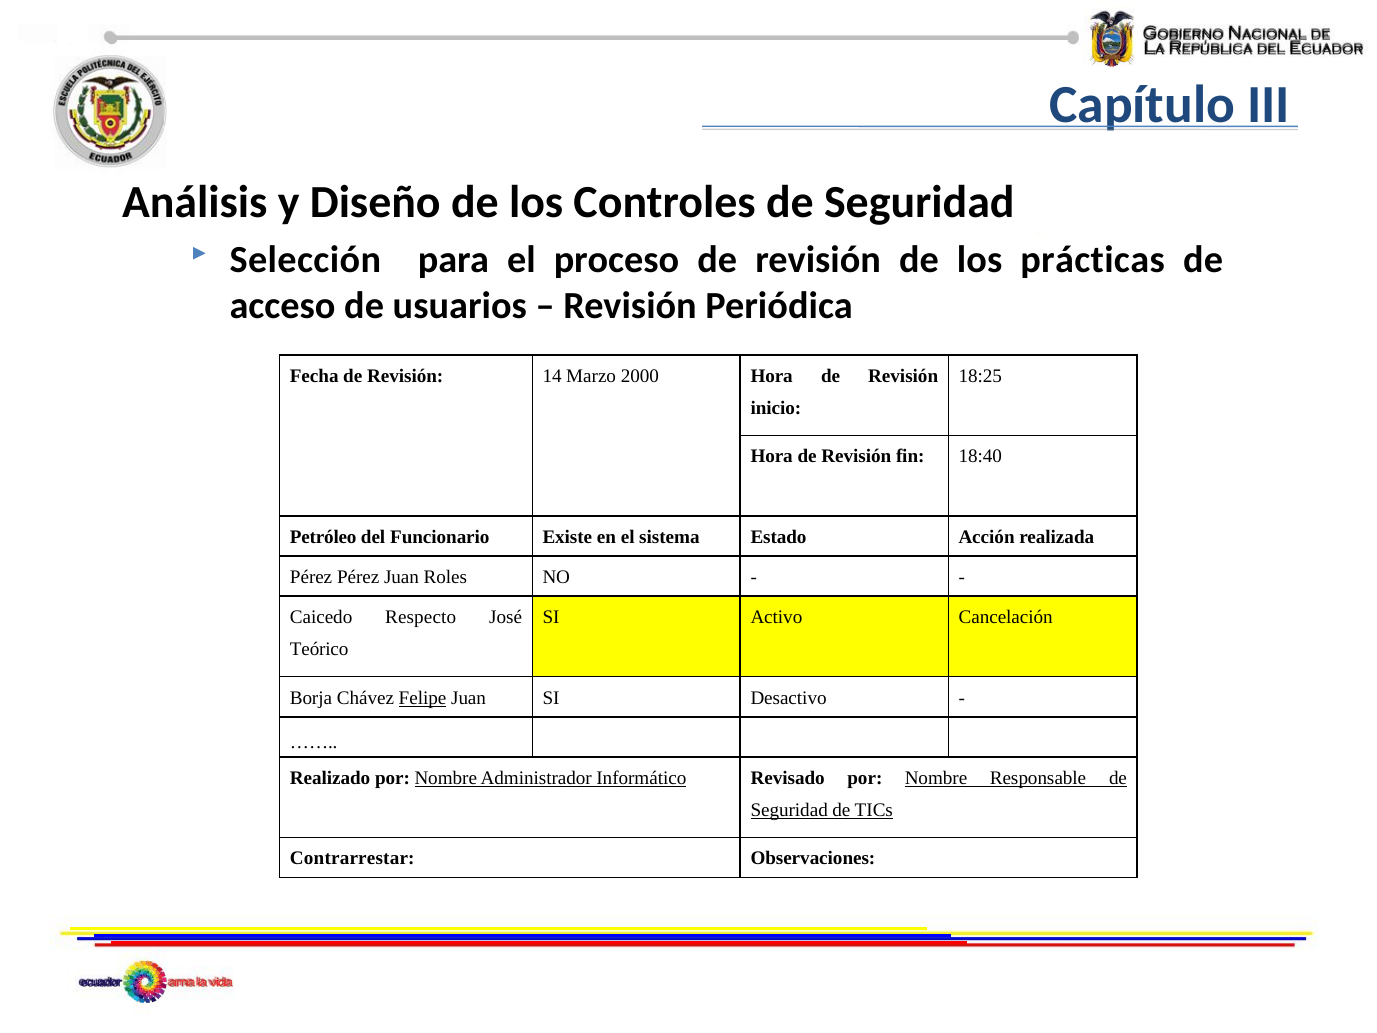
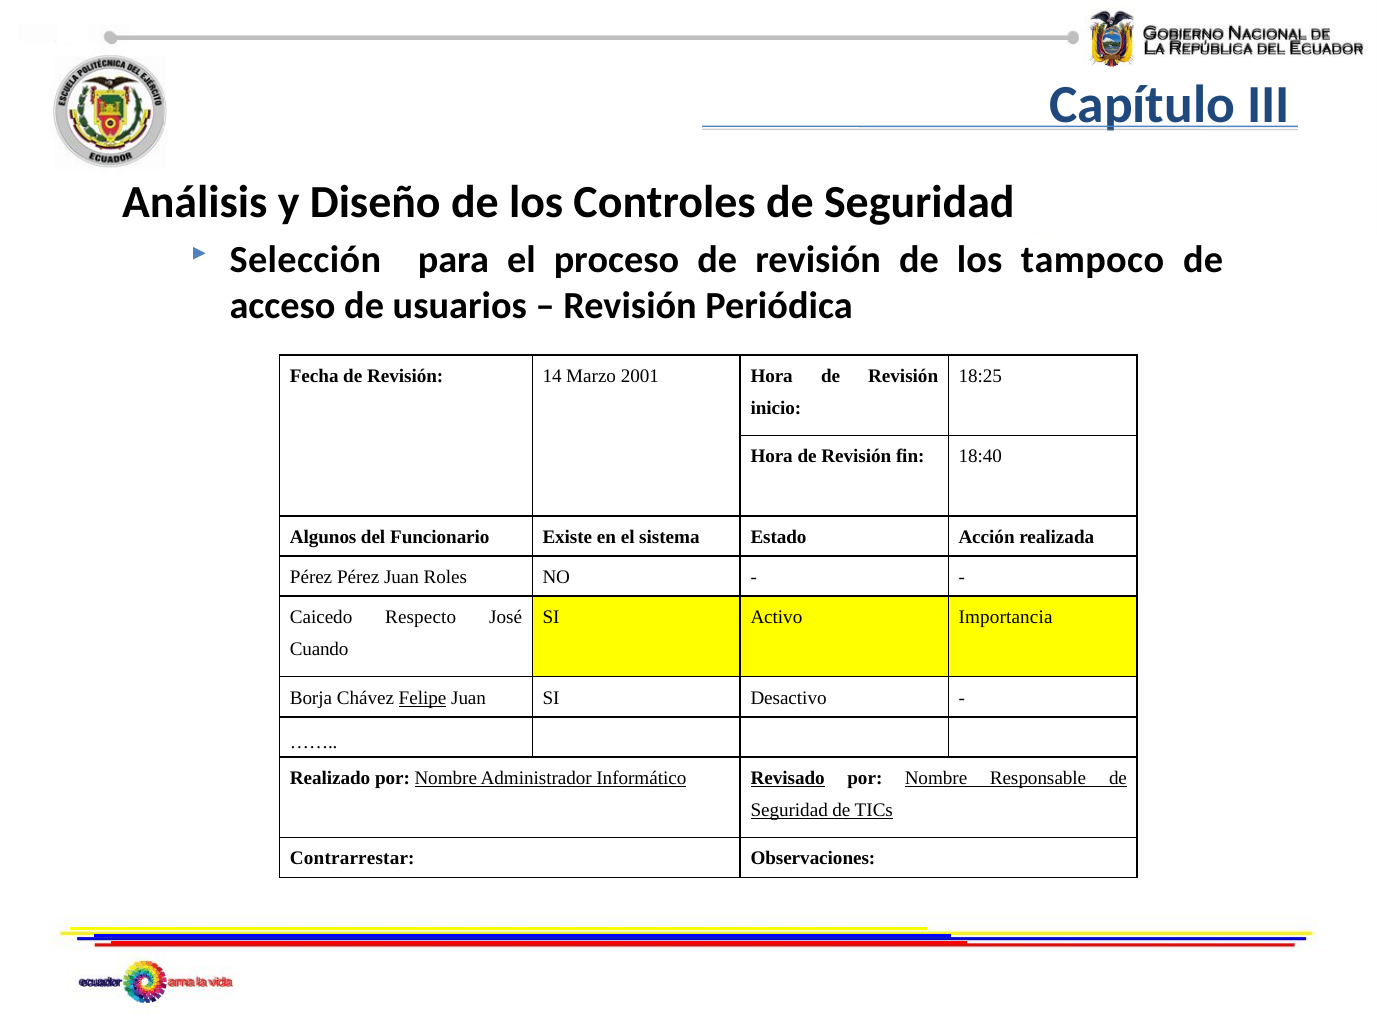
prácticas: prácticas -> tampoco (1093, 260)
2000: 2000 -> 2001 (640, 376)
Petróleo: Petróleo -> Algunos (323, 537)
Cancelación: Cancelación -> Importancia (1006, 617)
Teórico: Teórico -> Cuando (319, 649)
Revisado underline: none -> present (788, 778)
